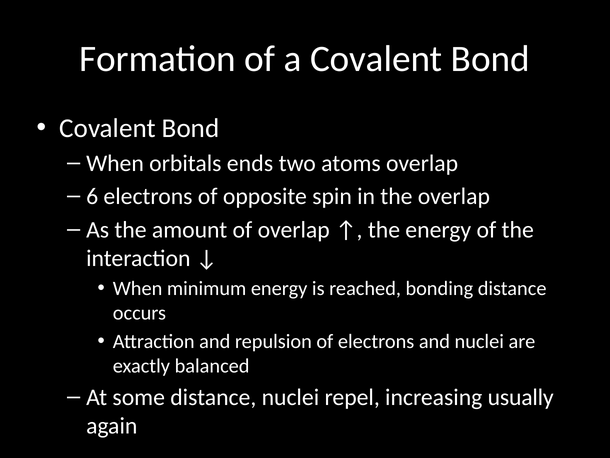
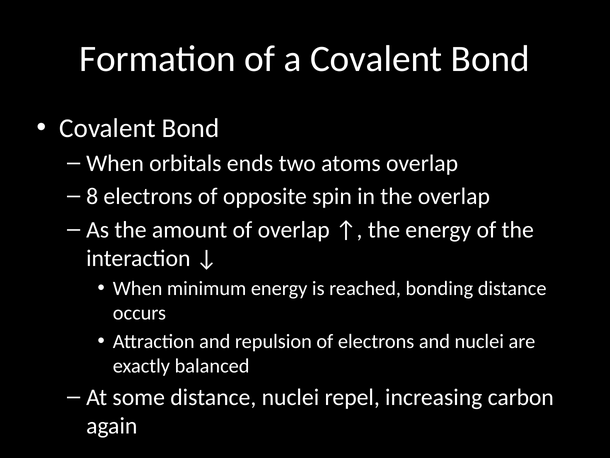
6: 6 -> 8 (92, 196)
usually: usually -> carbon (521, 397)
